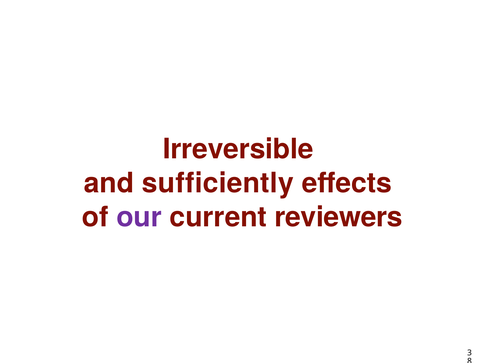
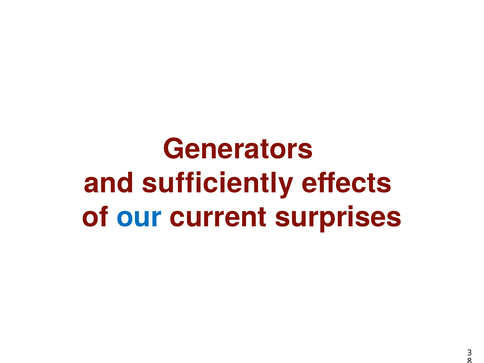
Irreversible: Irreversible -> Generators (238, 149)
our colour: purple -> blue (139, 217)
reviewers: reviewers -> surprises (338, 217)
